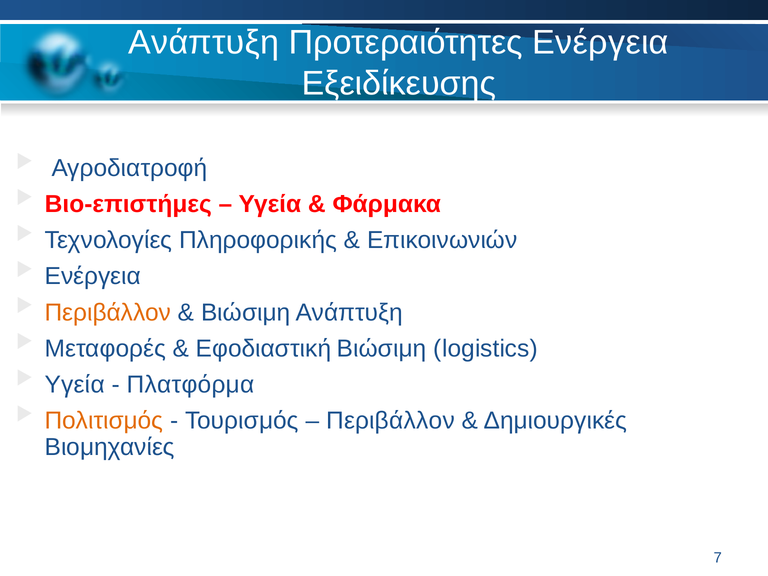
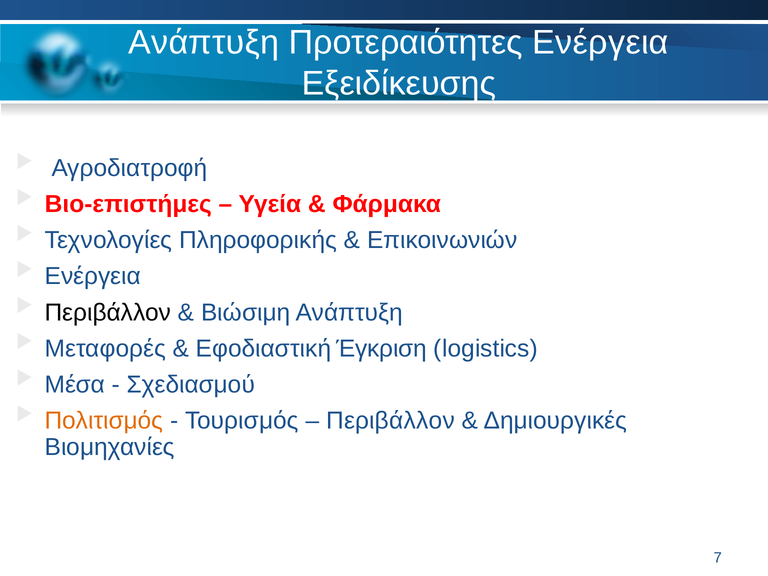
Περιβάλλον colour: orange -> black (108, 312)
Εφοδιαστική Βιώσιμη: Βιώσιμη -> Έγκριση (382, 348)
Υγεία: Υγεία -> Μέσα (75, 385)
Πλατφόρμα: Πλατφόρμα -> Σχεδιασμού (191, 385)
